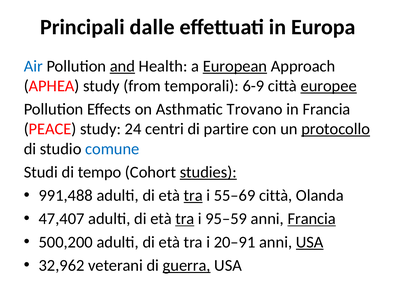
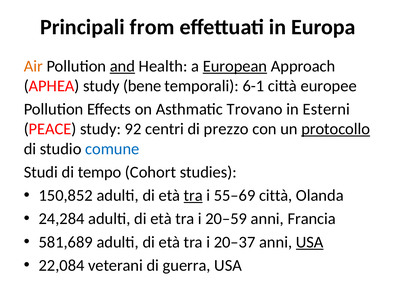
dalle: dalle -> from (152, 27)
Air colour: blue -> orange (33, 66)
from: from -> bene (142, 86)
6-9: 6-9 -> 6-1 (253, 86)
europee underline: present -> none (329, 86)
in Francia: Francia -> Esterni (326, 109)
24: 24 -> 92 (133, 129)
partire: partire -> prezzo (226, 129)
studies underline: present -> none (208, 172)
991,488: 991,488 -> 150,852 (66, 195)
47,407: 47,407 -> 24,284 (62, 219)
tra underline: present -> none (185, 219)
95–59: 95–59 -> 20–59 (226, 219)
Francia underline: present -> none (312, 219)
500,200: 500,200 -> 581,689 (66, 242)
20–91: 20–91 -> 20–37 (235, 242)
32,962: 32,962 -> 22,084 (62, 265)
guerra underline: present -> none (187, 265)
